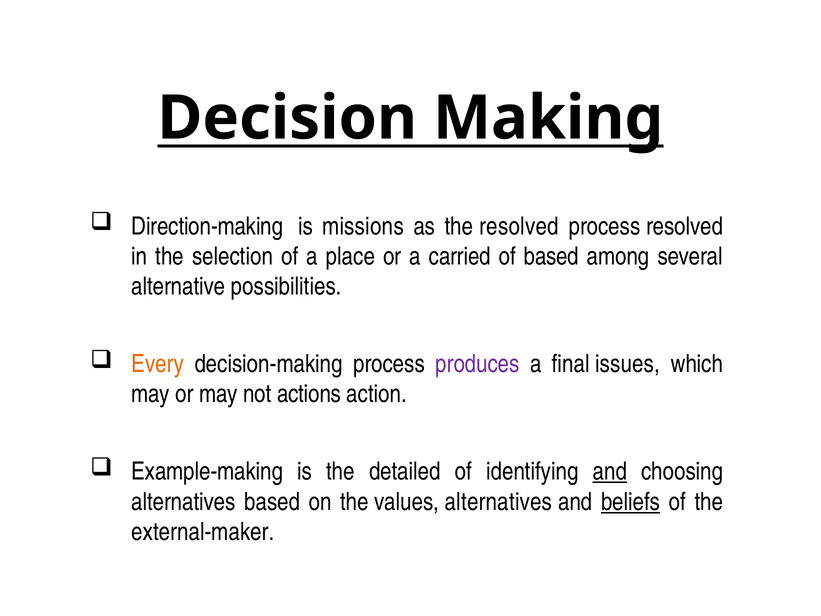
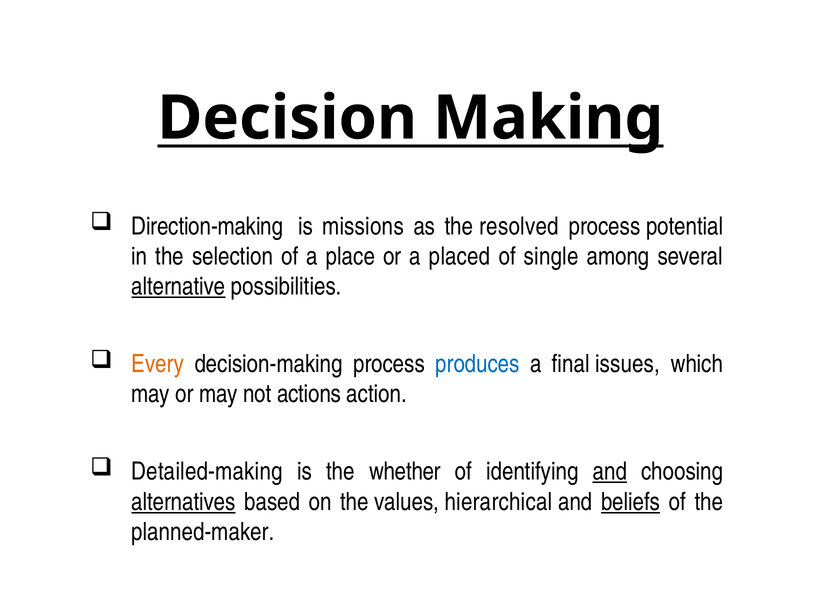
process resolved: resolved -> potential (685, 226)
carried: carried -> placed (460, 256)
of based: based -> single (551, 256)
alternative underline: none -> present (178, 286)
produces colour: purple -> blue (478, 364)
Example-making: Example-making -> Detailed-making (207, 471)
detailed: detailed -> whether (405, 471)
alternatives underline: none -> present (183, 502)
values alternatives: alternatives -> hierarchical (499, 502)
external-maker: external-maker -> planned-maker (203, 532)
